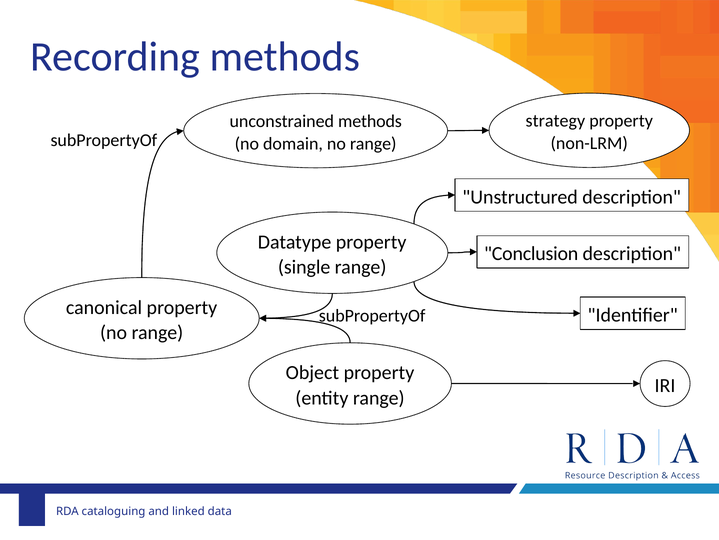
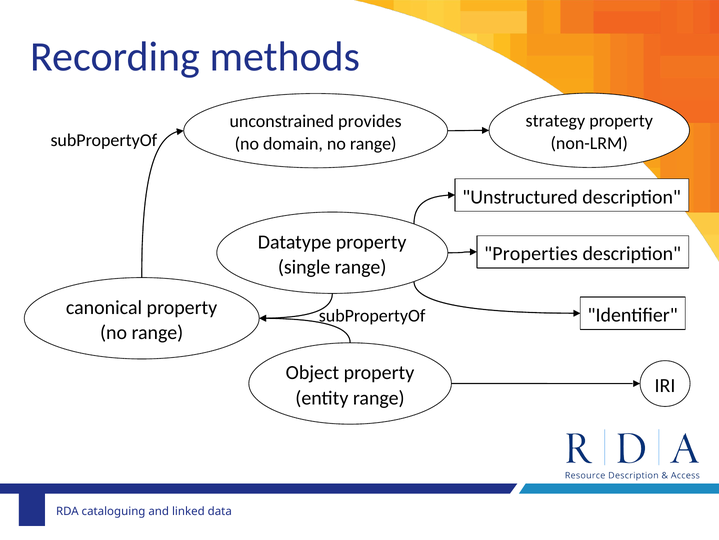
unconstrained methods: methods -> provides (370, 121)
Conclusion: Conclusion -> Properties (531, 253)
